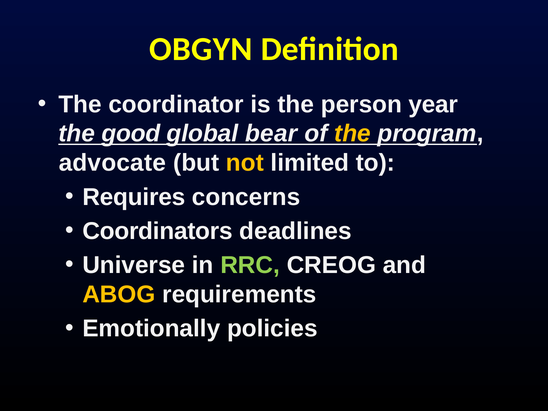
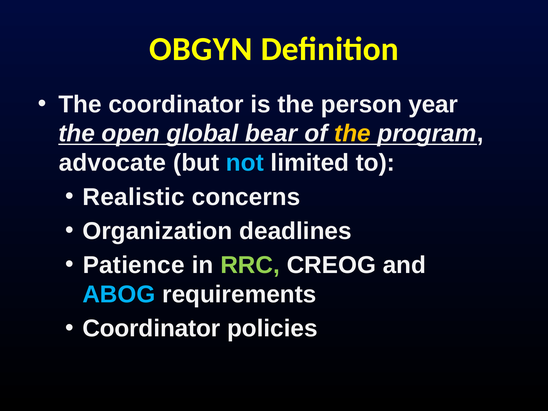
good: good -> open (131, 134)
not colour: yellow -> light blue (245, 163)
Requires: Requires -> Realistic (134, 197)
Coordinators: Coordinators -> Organization (157, 231)
Universe: Universe -> Patience (134, 265)
ABOG colour: yellow -> light blue (119, 294)
Emotionally: Emotionally -> Coordinator (151, 329)
